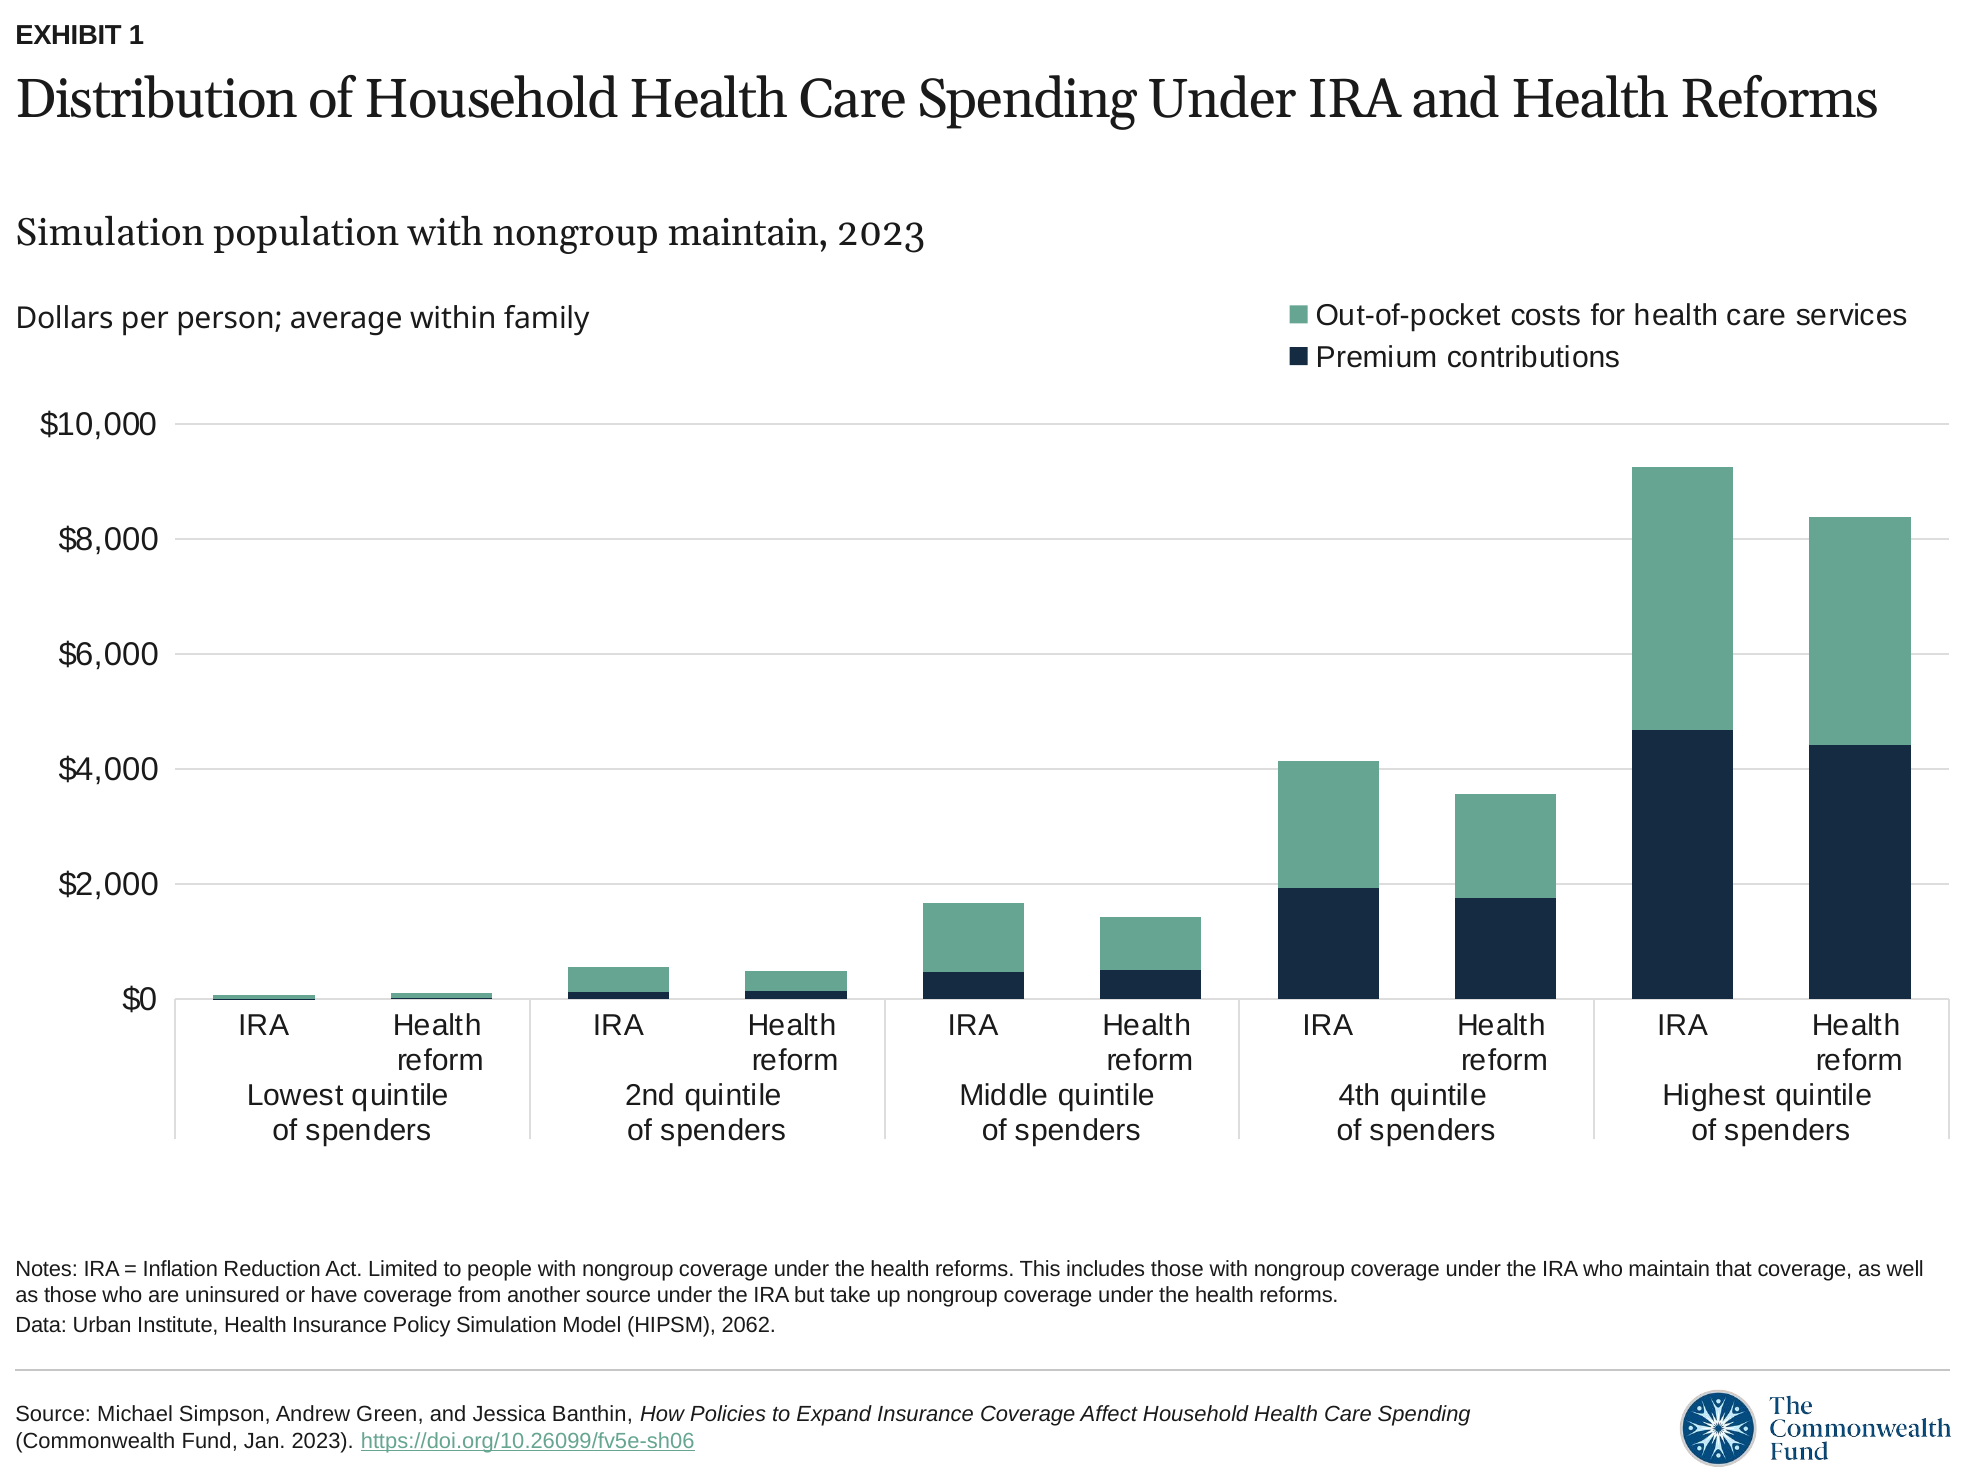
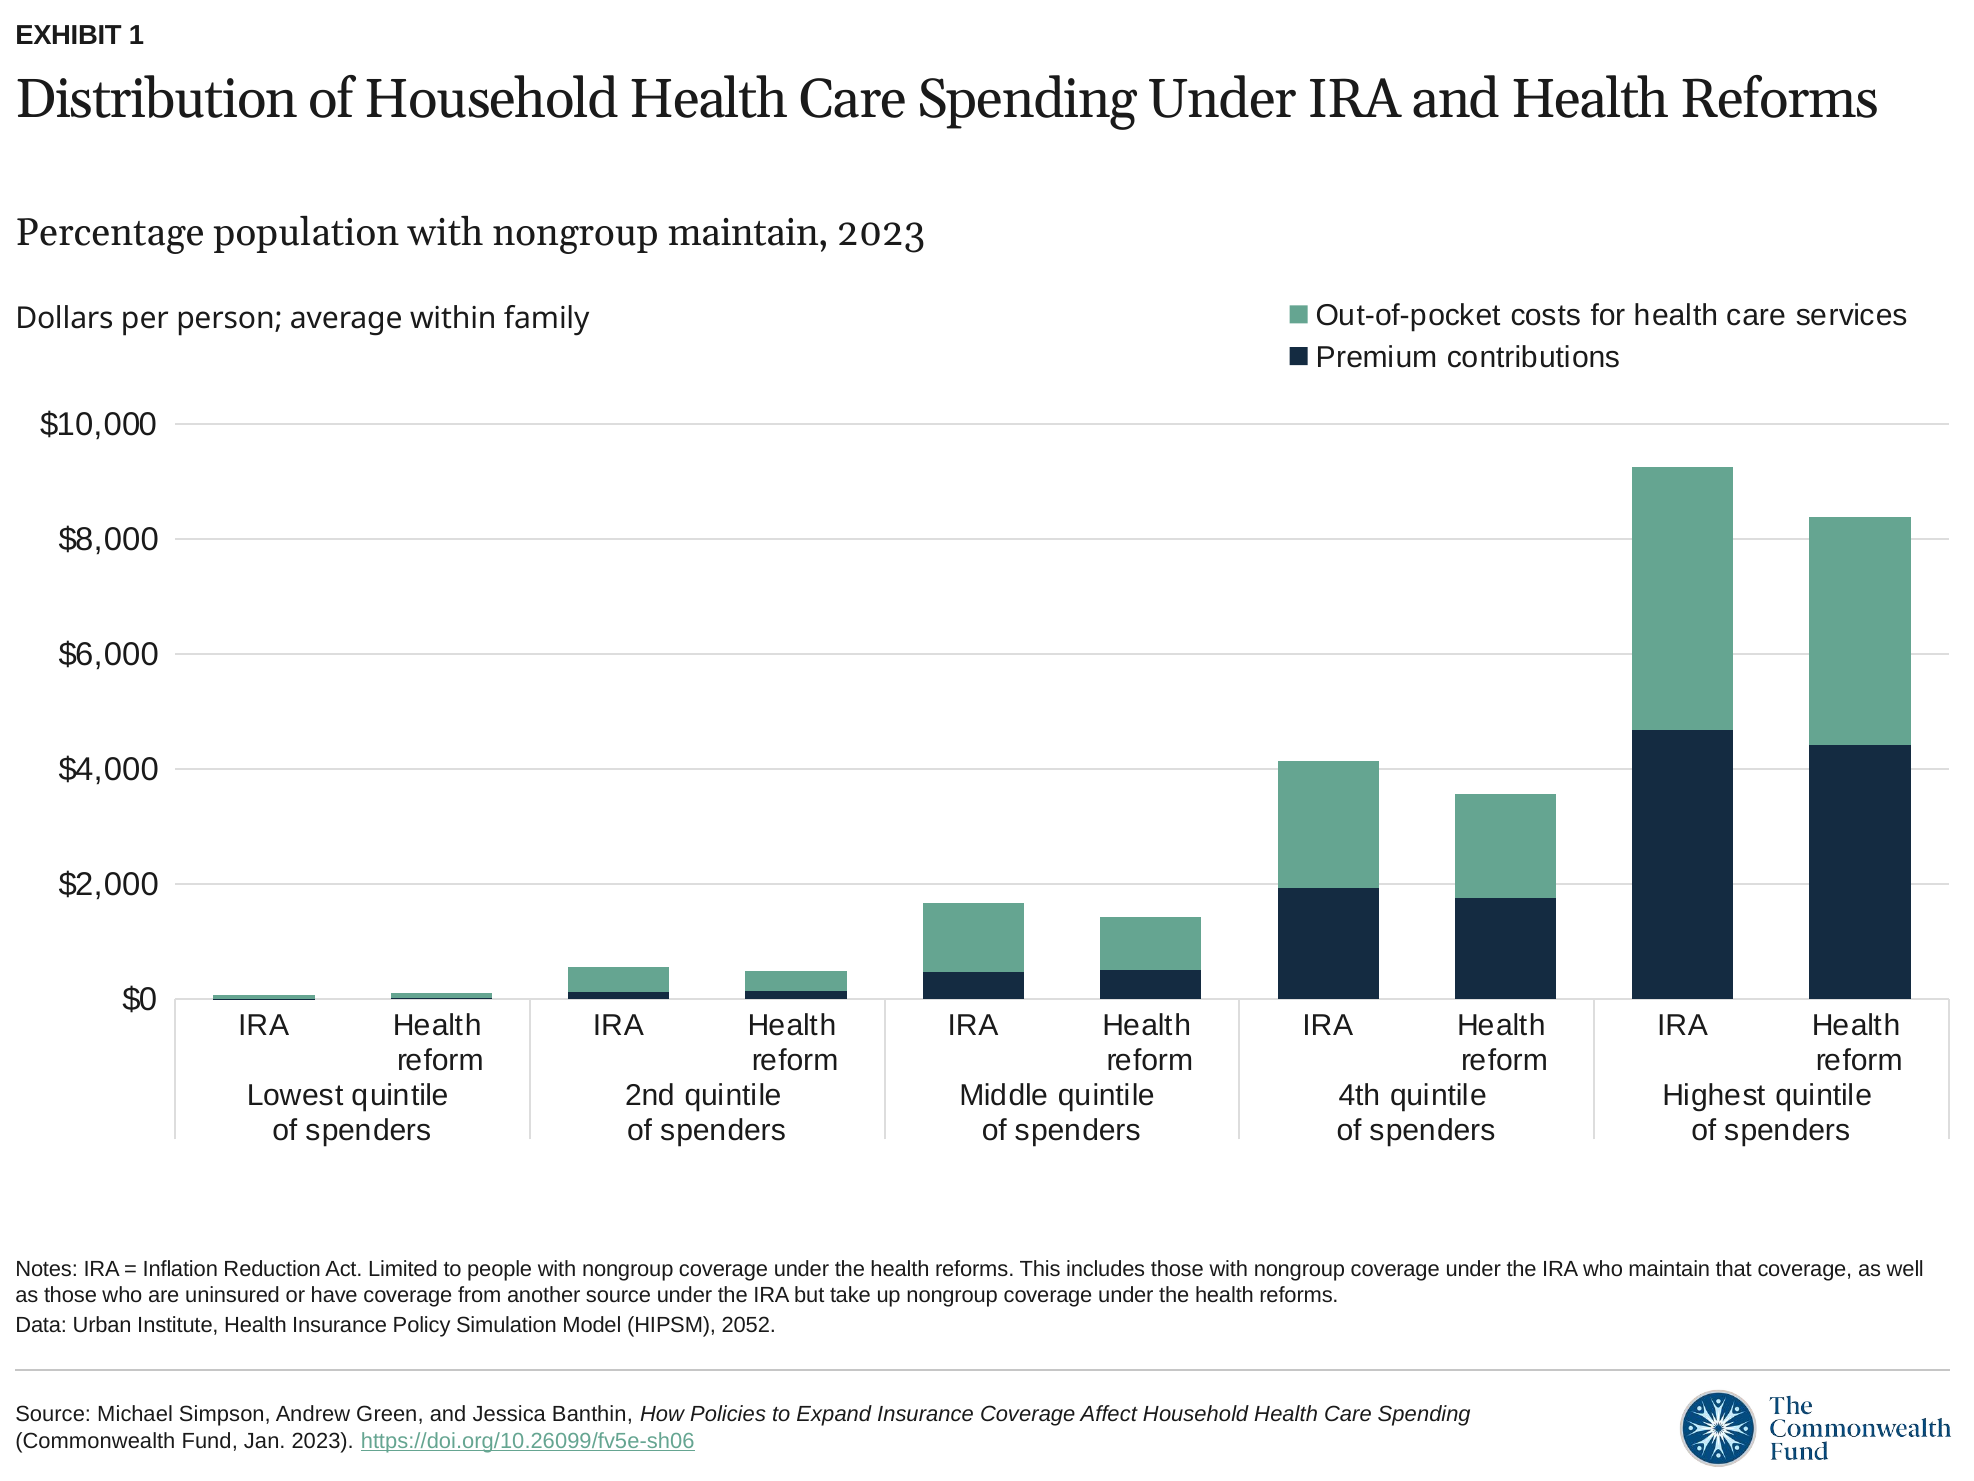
Simulation: Simulation -> Percentage (110, 233)
2062: 2062 -> 2052 (749, 1325)
